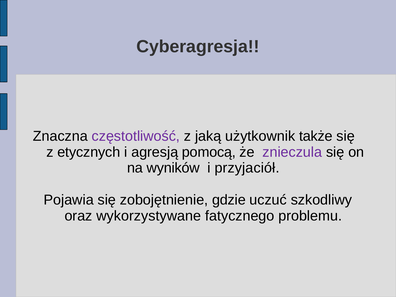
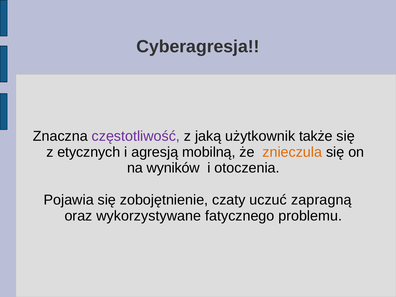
pomocą: pomocą -> mobilną (209, 152)
znieczula colour: purple -> orange (292, 152)
przyjaciół: przyjaciół -> otoczenia (247, 168)
gdzie: gdzie -> czaty (229, 200)
szkodliwy: szkodliwy -> zapragną (321, 200)
